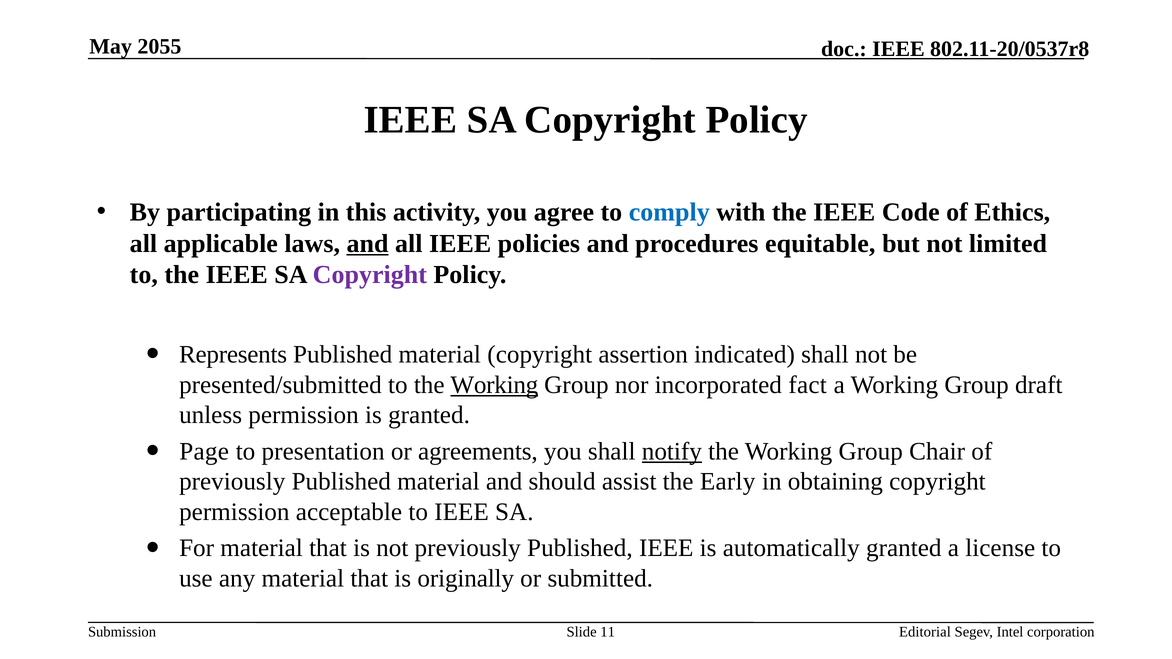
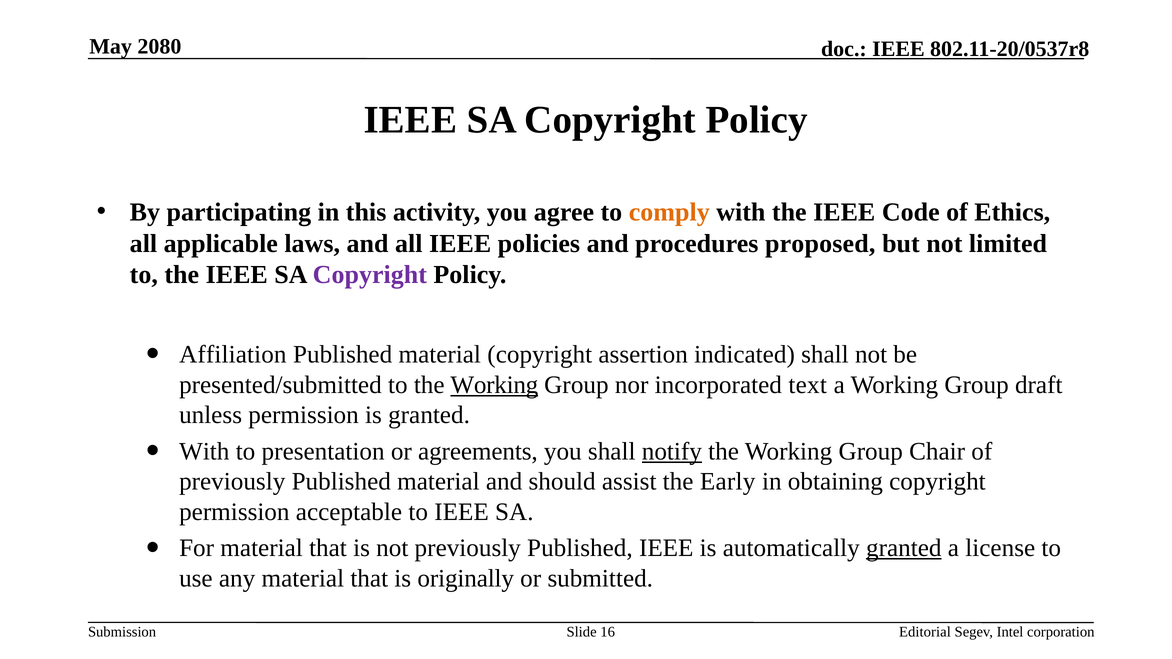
2055: 2055 -> 2080 (159, 47)
comply colour: blue -> orange (669, 212)
and underline: present -> none (368, 244)
equitable: equitable -> proposed (820, 244)
Represents: Represents -> Affiliation (233, 355)
fact: fact -> text (808, 385)
Page: Page -> With (204, 452)
granted underline: none -> present (904, 548)
11: 11 -> 16 (608, 632)
